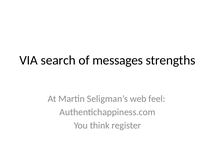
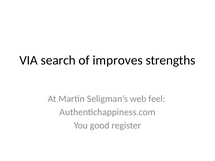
messages: messages -> improves (118, 60)
think: think -> good (100, 126)
